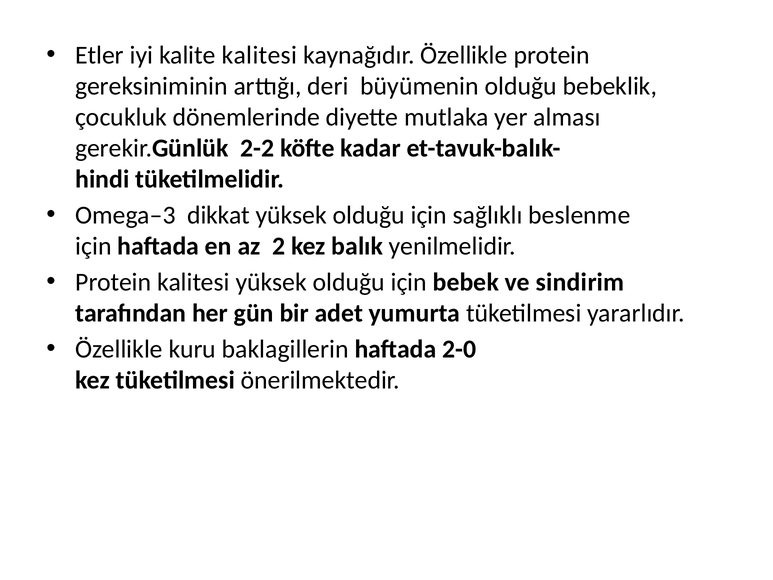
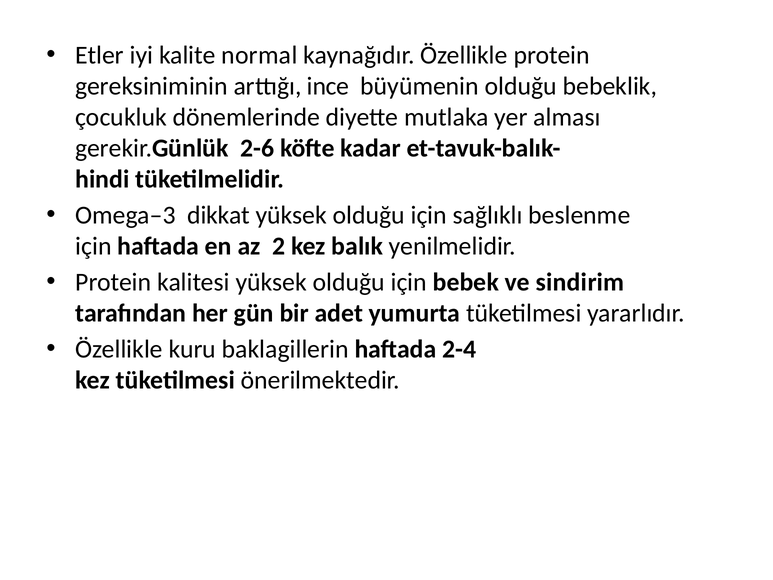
kalite kalitesi: kalitesi -> normal (259, 55)
deri: deri -> ince (328, 86)
2-2: 2-2 -> 2-6 (257, 148)
2-0: 2-0 -> 2-4 (459, 349)
